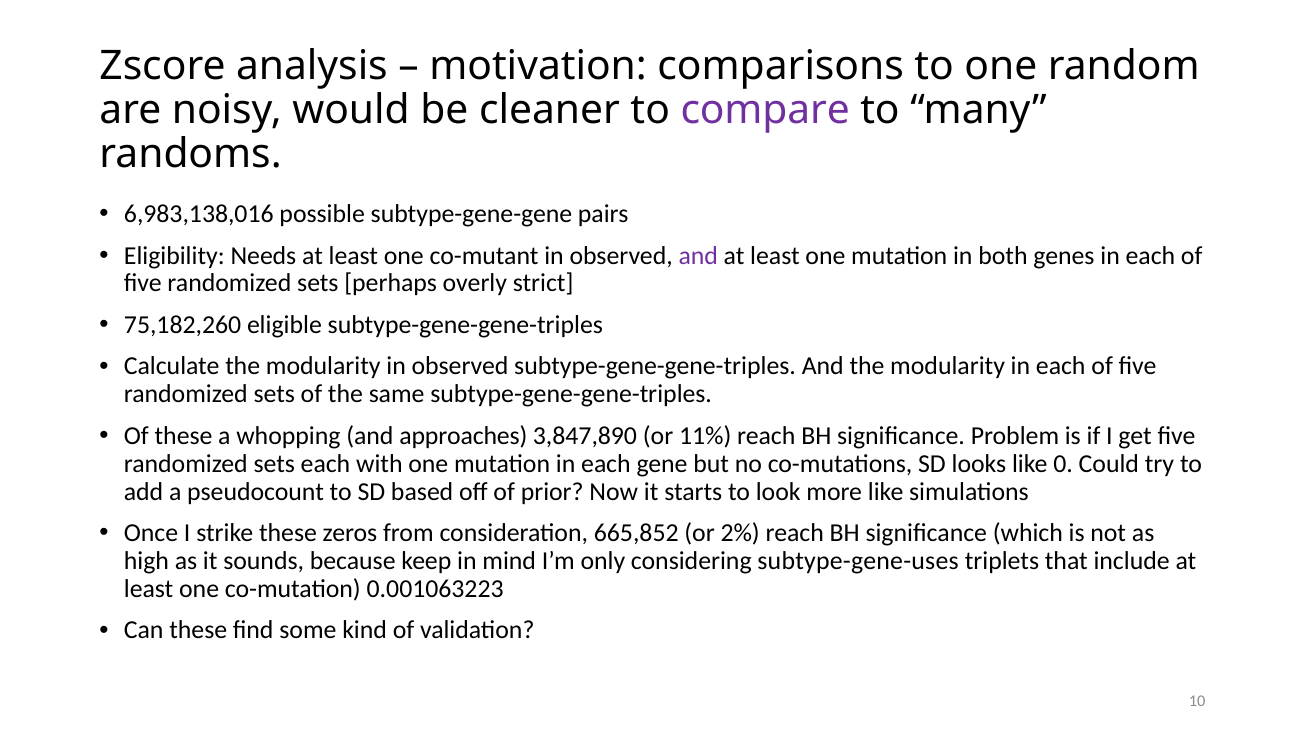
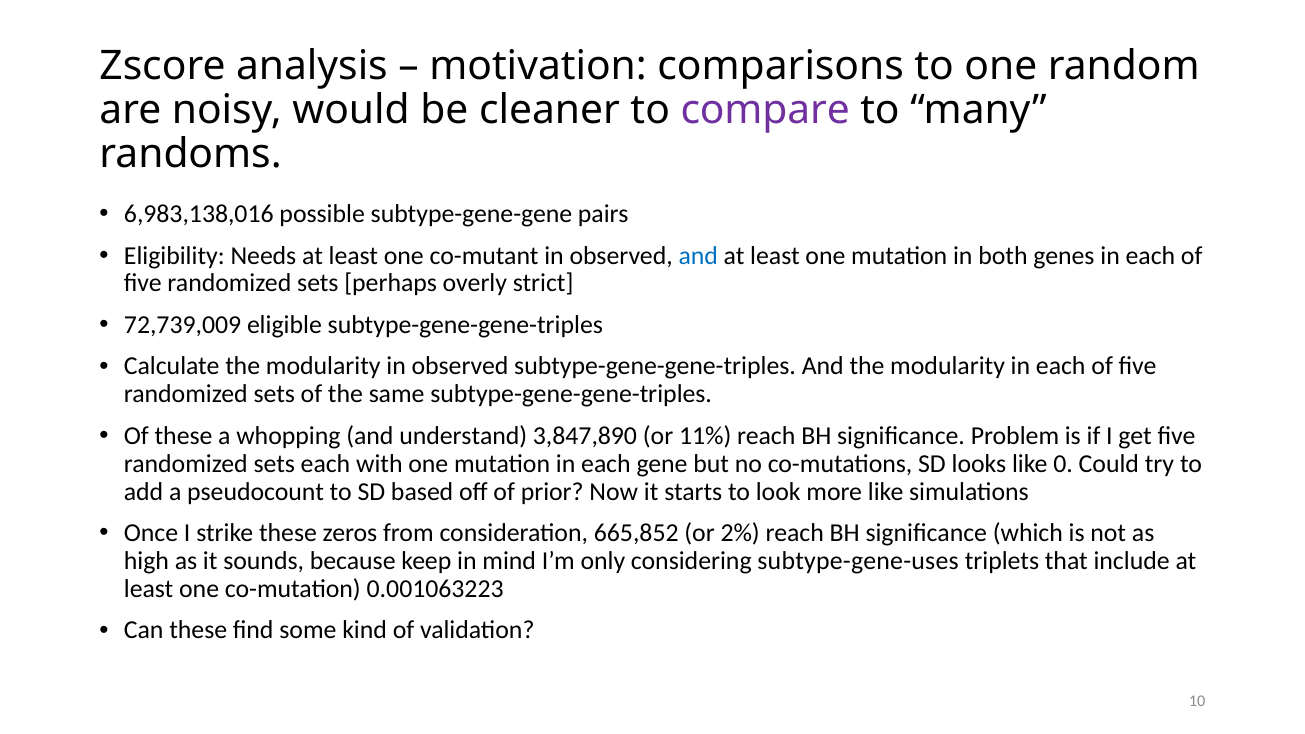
and colour: purple -> blue (698, 256)
75,182,260: 75,182,260 -> 72,739,009 (183, 325)
approaches: approaches -> understand (463, 436)
